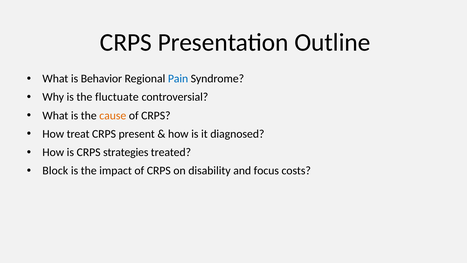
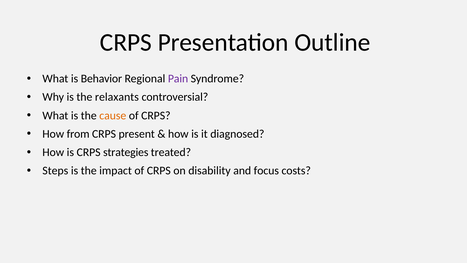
Pain colour: blue -> purple (178, 79)
fluctuate: fluctuate -> relaxants (117, 97)
treat: treat -> from (78, 134)
Block: Block -> Steps (55, 170)
